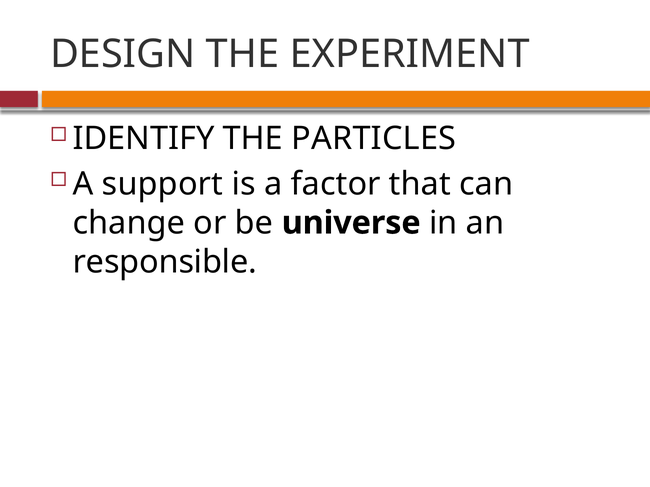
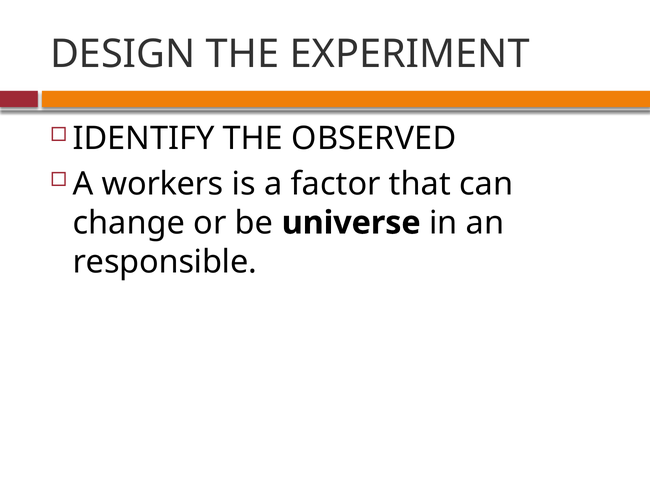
PARTICLES: PARTICLES -> OBSERVED (374, 139)
support: support -> workers (163, 184)
